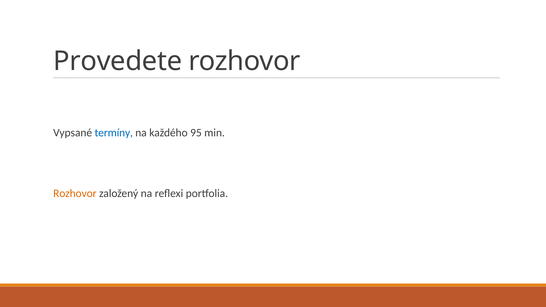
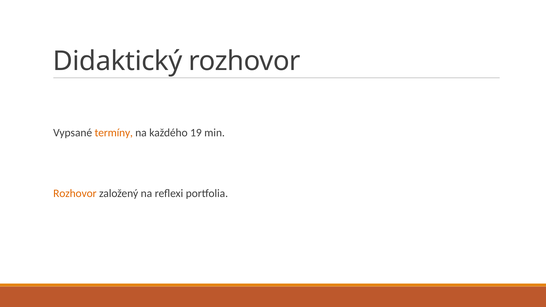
Provedete: Provedete -> Didaktický (118, 61)
termíny colour: blue -> orange (114, 133)
95: 95 -> 19 (196, 133)
